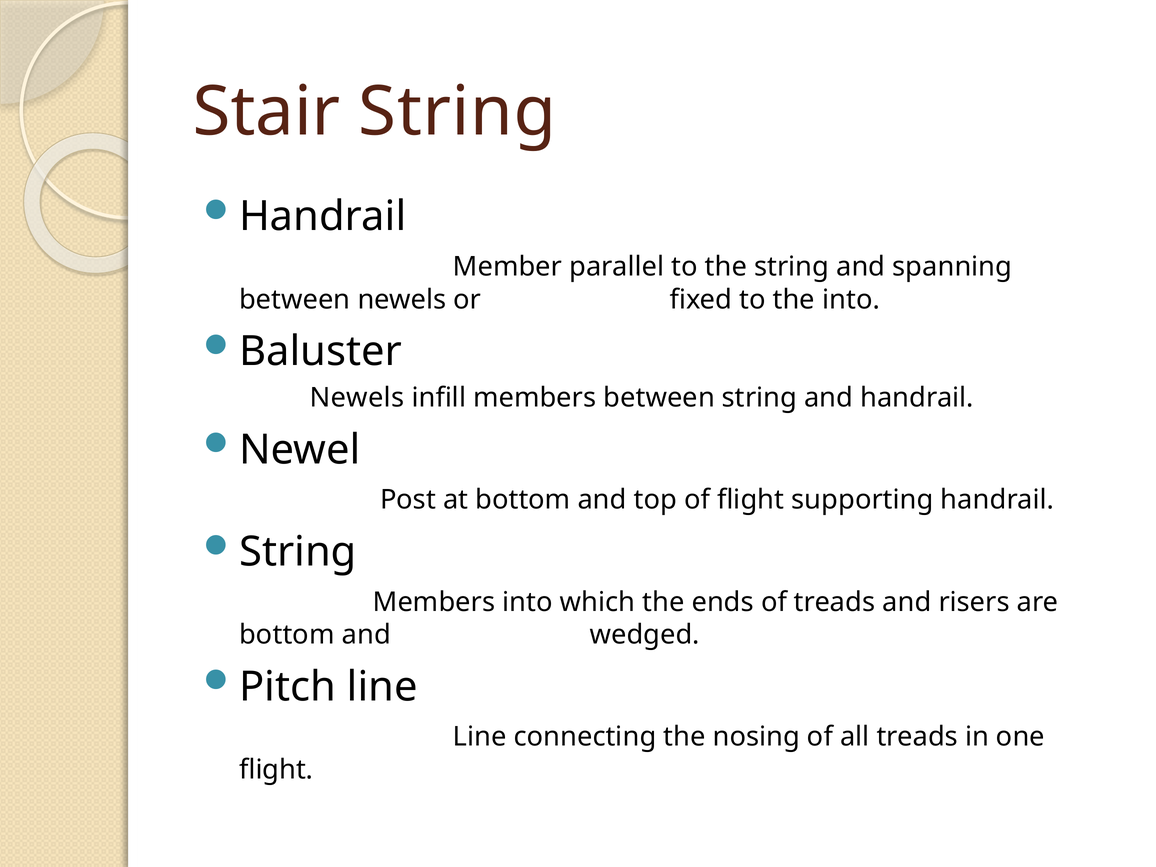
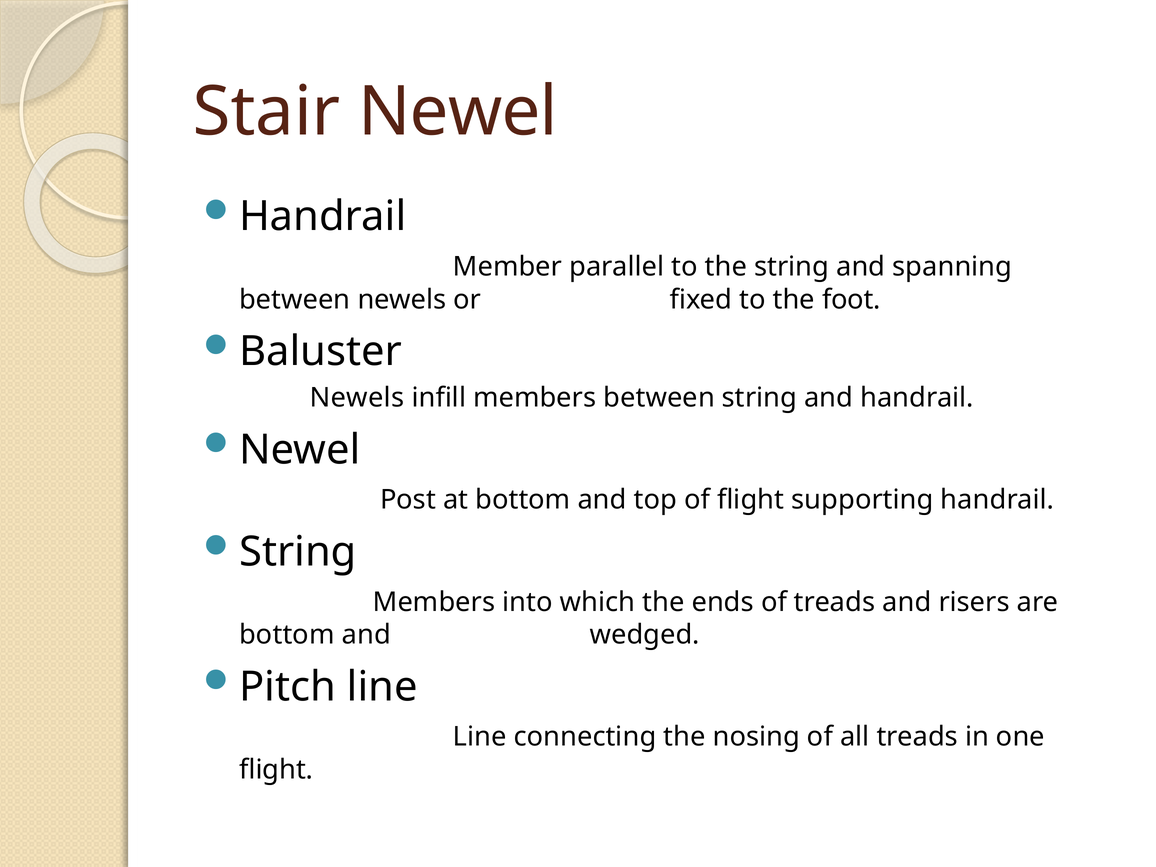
Stair String: String -> Newel (458, 112)
the into: into -> foot (851, 300)
